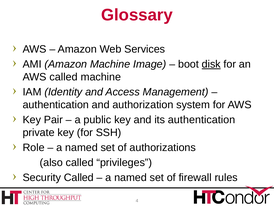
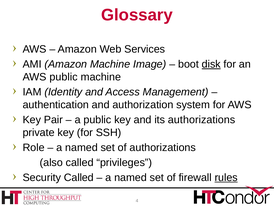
AWS called: called -> public (64, 77)
its authentication: authentication -> authorizations (202, 120)
rules underline: none -> present (226, 177)
